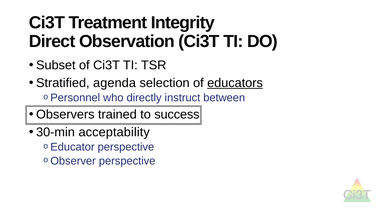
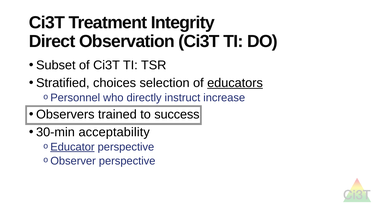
agenda: agenda -> choices (115, 83)
between: between -> increase (224, 98)
Educator underline: none -> present (72, 147)
